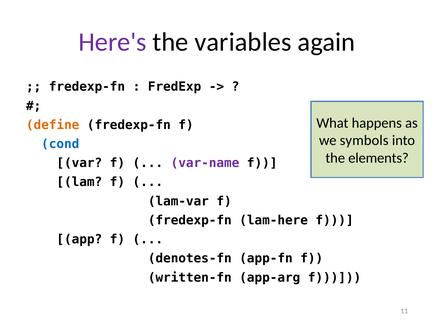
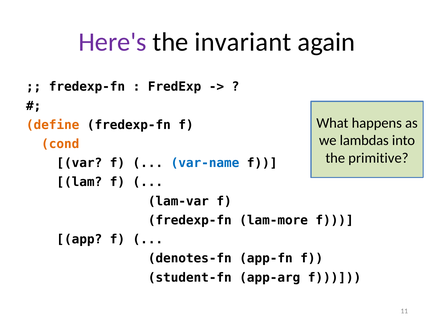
variables: variables -> invariant (243, 42)
symbols: symbols -> lambdas (364, 140)
cond colour: blue -> orange (60, 144)
elements: elements -> primitive (378, 158)
var-name colour: purple -> blue (205, 163)
lam-here: lam-here -> lam-more (274, 220)
written-fn: written-fn -> student-fn (190, 277)
